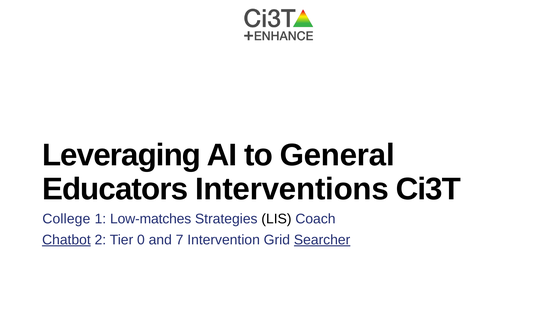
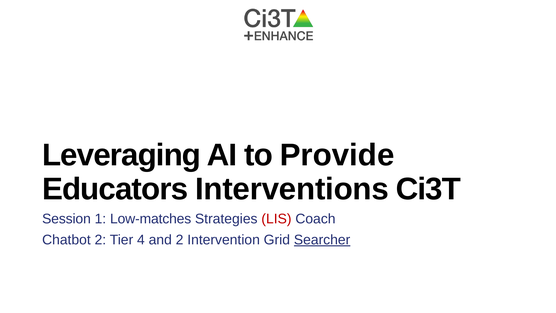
General: General -> Provide (337, 155)
College: College -> Session (66, 219)
LIS colour: black -> red (276, 219)
Chatbot underline: present -> none (66, 240)
0: 0 -> 4 (141, 240)
and 7: 7 -> 2 (180, 240)
